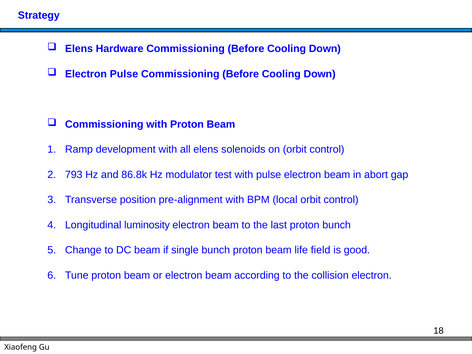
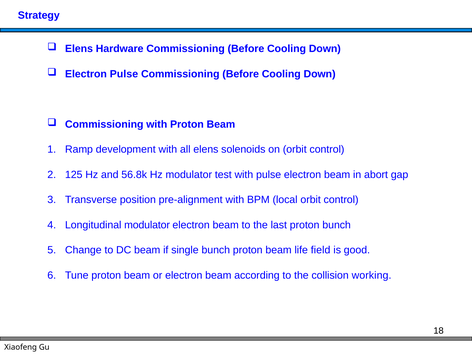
793: 793 -> 125 (74, 175)
86.8k: 86.8k -> 56.8k (134, 175)
Longitudinal luminosity: luminosity -> modulator (147, 225)
collision electron: electron -> working (372, 275)
